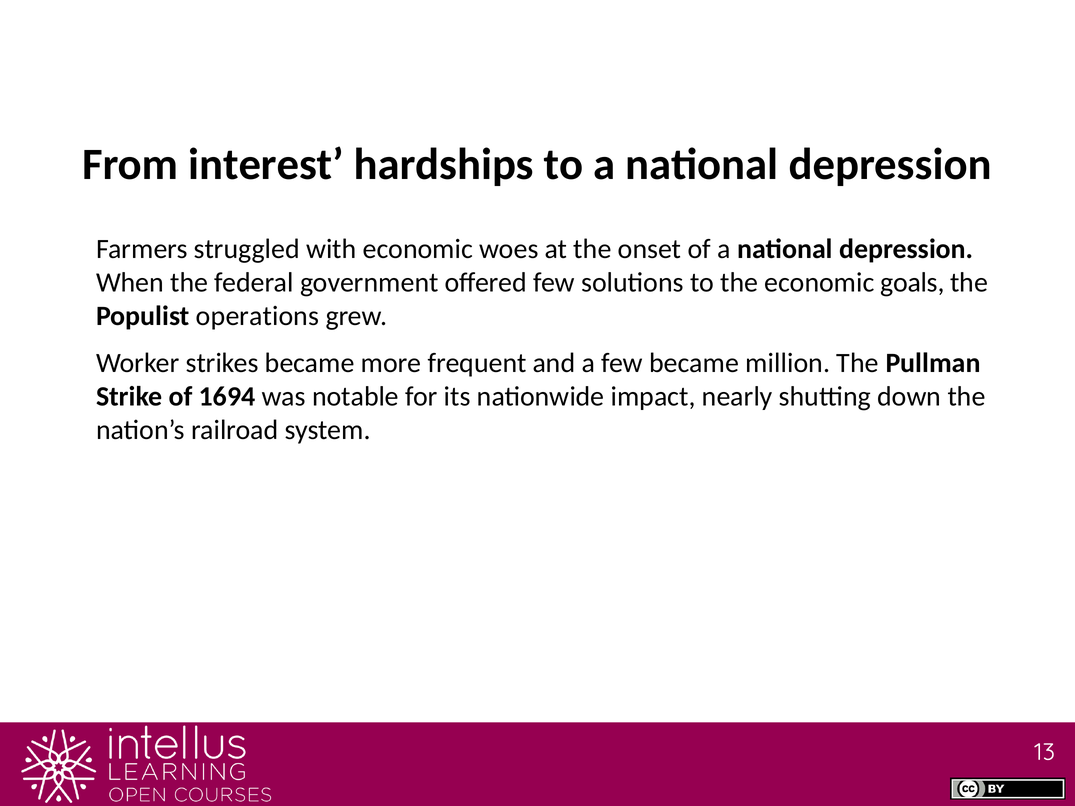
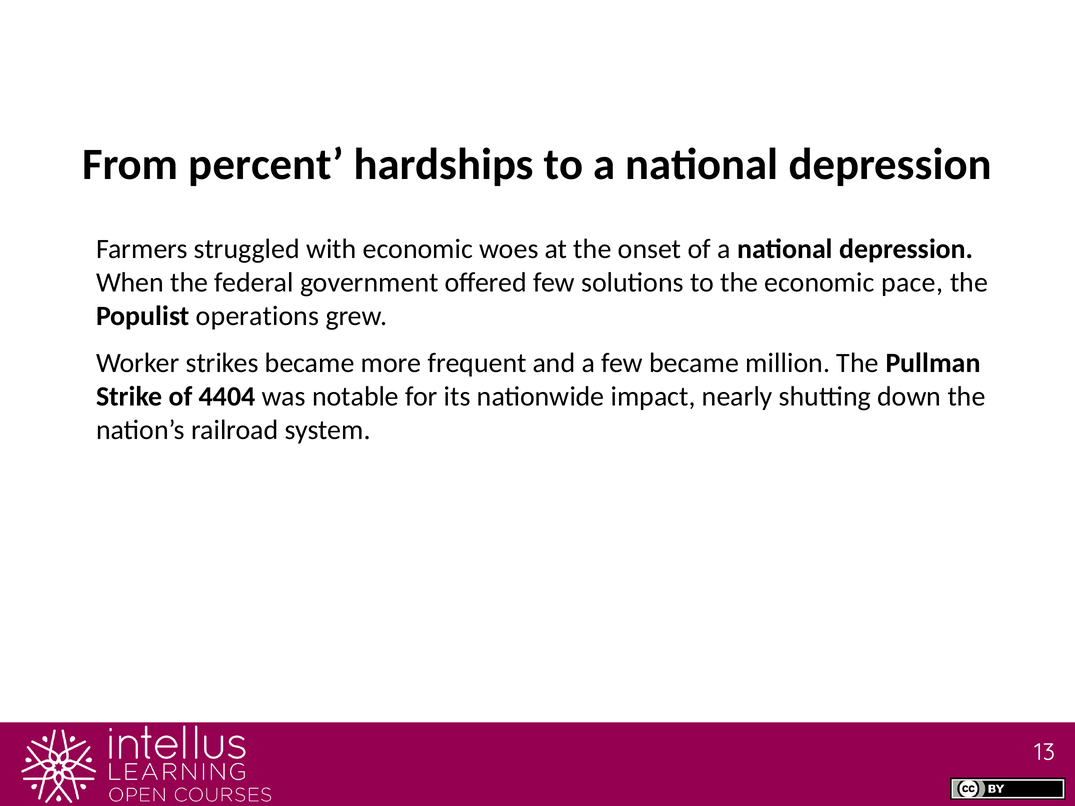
interest: interest -> percent (266, 165)
goals: goals -> pace (912, 283)
1694: 1694 -> 4404 (227, 397)
